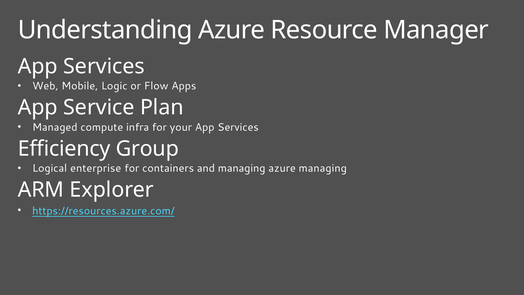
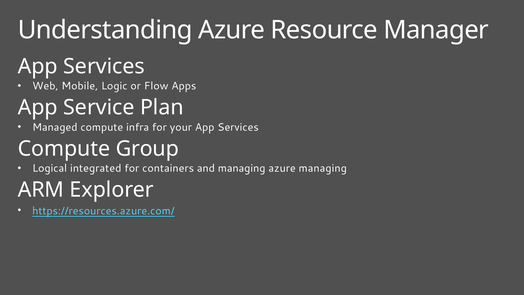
Efficiency: Efficiency -> Compute (64, 149)
enterprise: enterprise -> integrated (96, 168)
